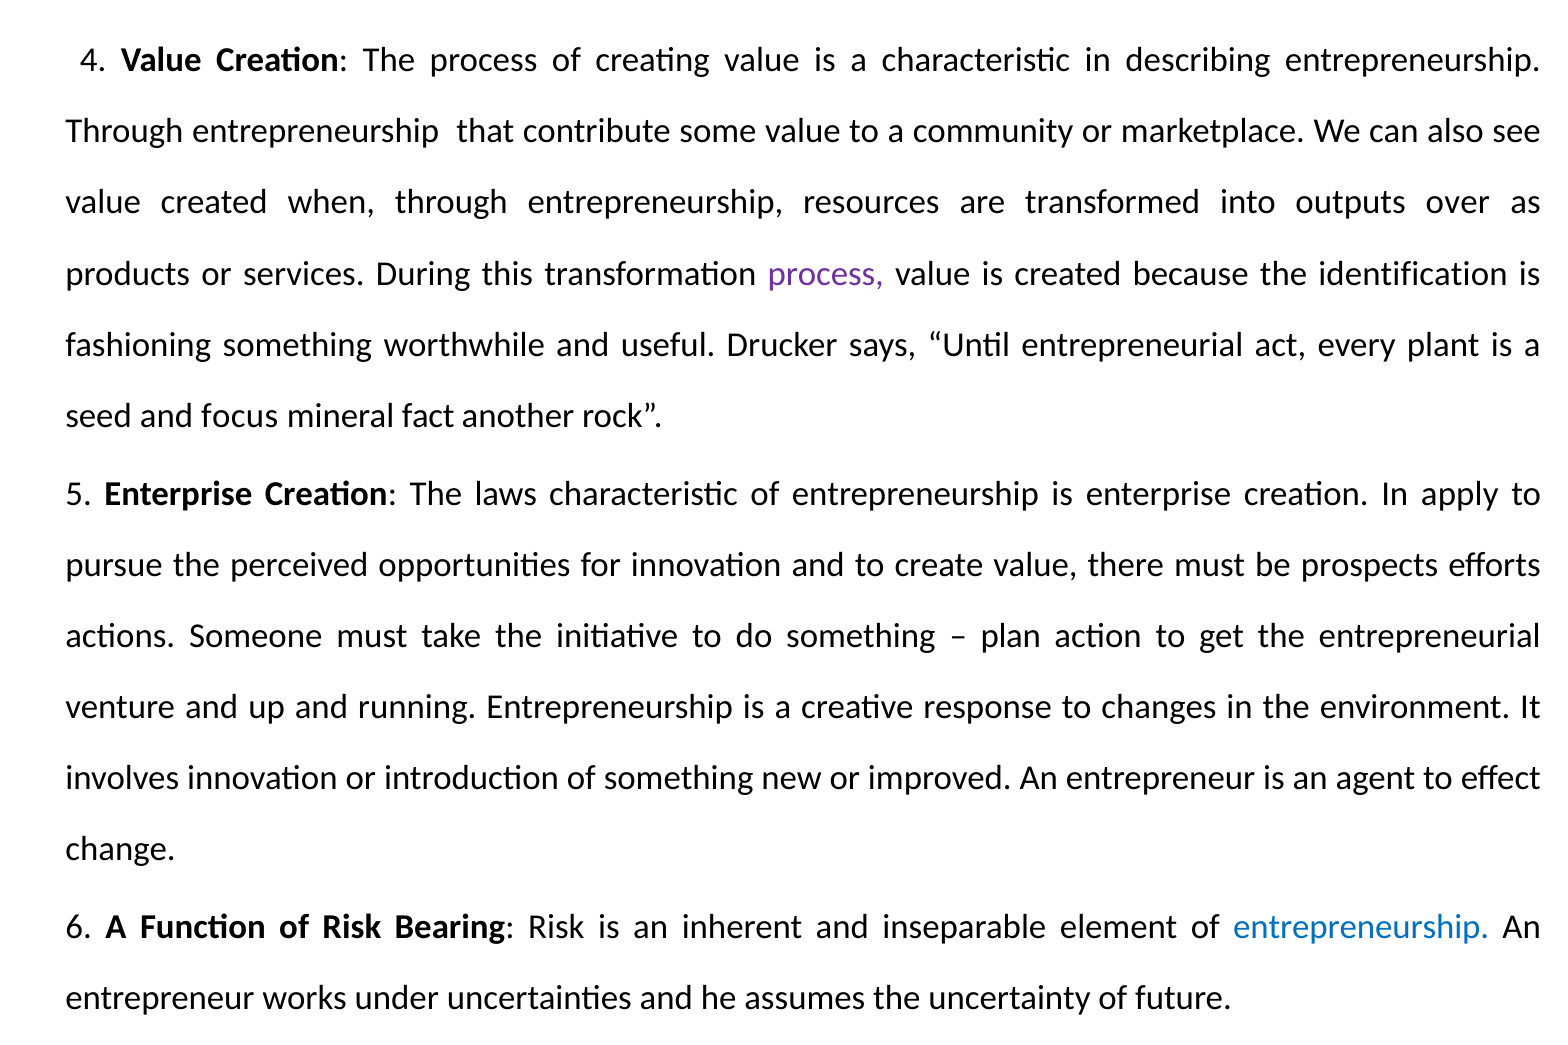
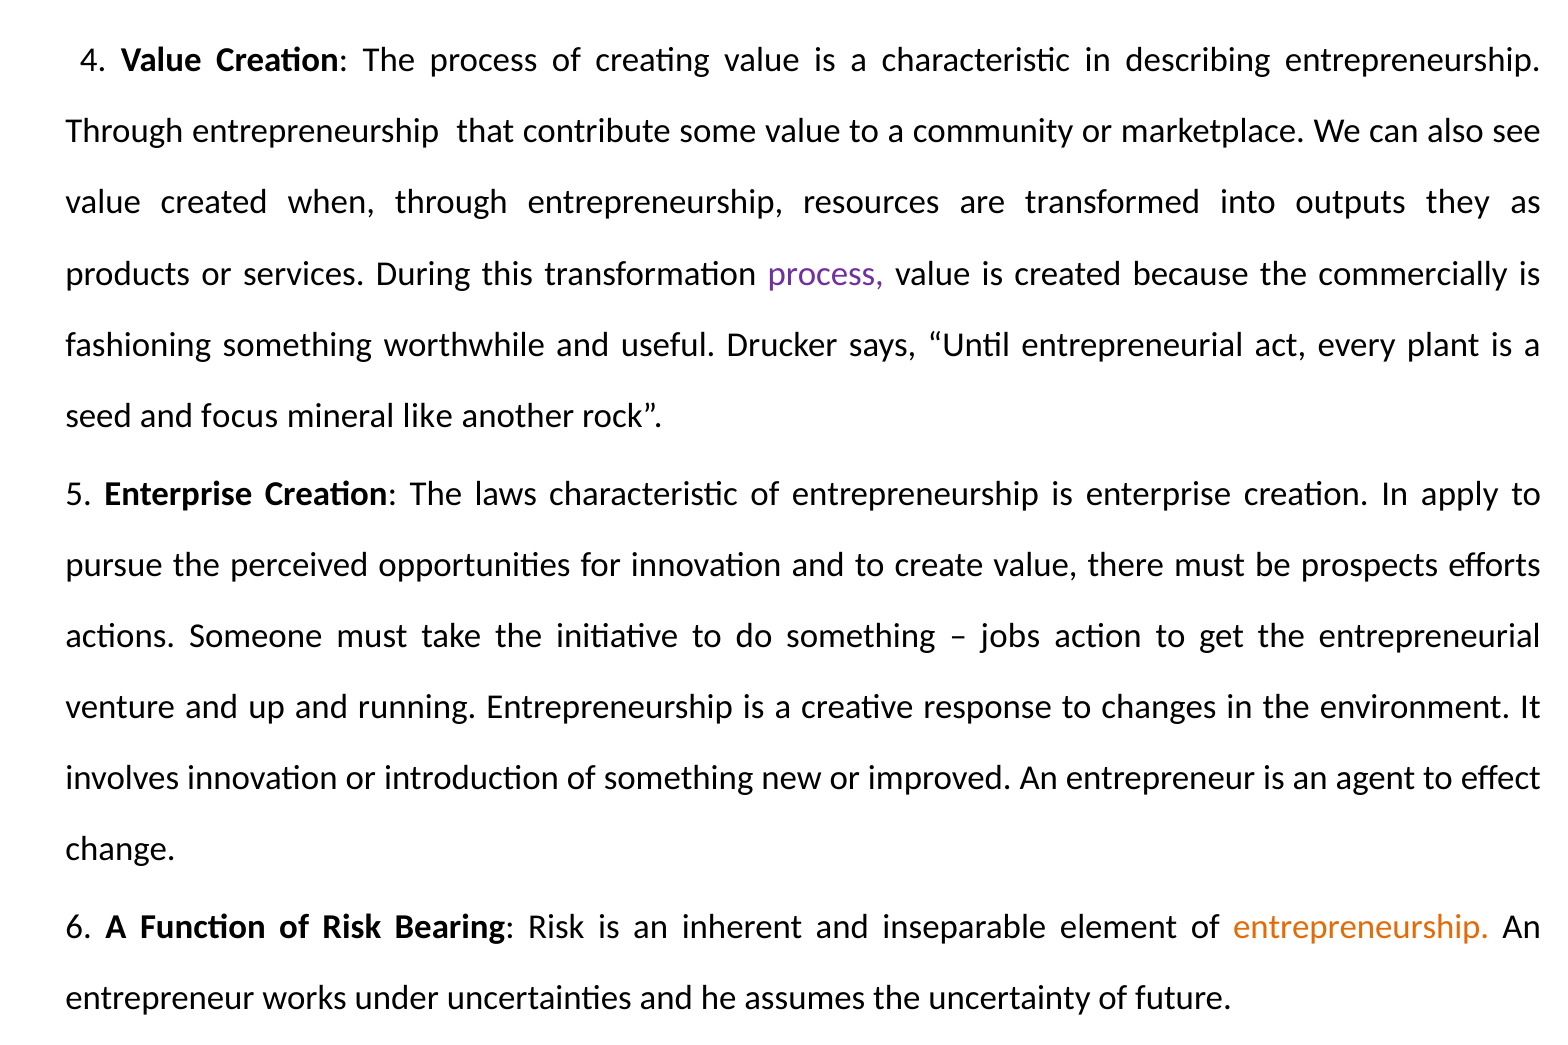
over: over -> they (1458, 203)
identification: identification -> commercially (1413, 274)
fact: fact -> like (428, 416)
plan: plan -> jobs (1010, 636)
entrepreneurship colour: blue -> orange (1361, 927)
